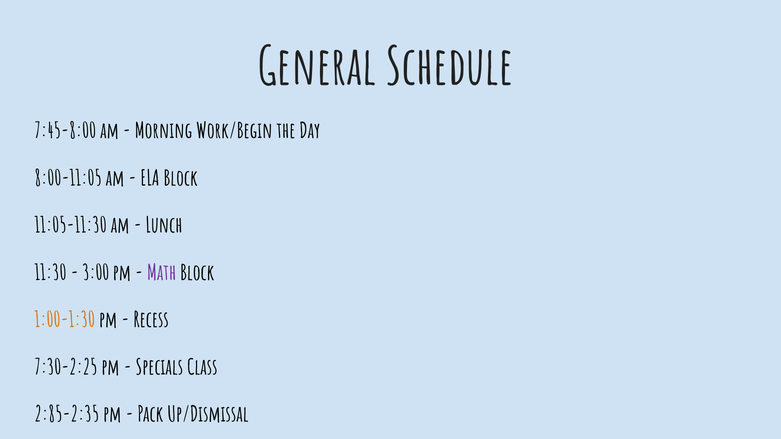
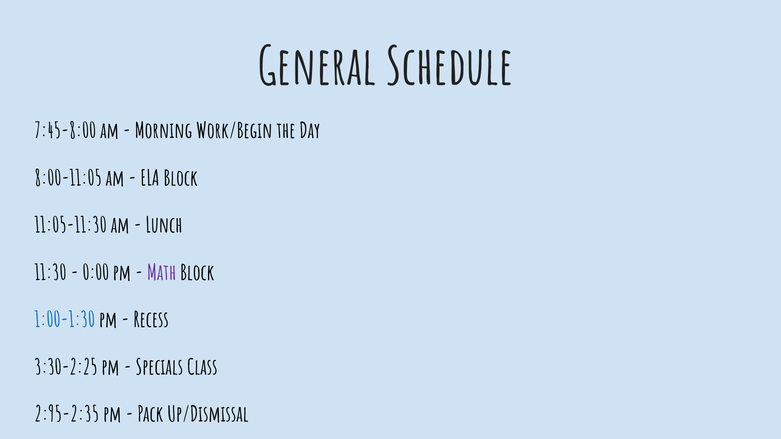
3:00: 3:00 -> 0:00 (96, 273)
1:00-1:30 colour: orange -> blue (65, 320)
7:30-2:25: 7:30-2:25 -> 3:30-2:25 (66, 368)
2:85-2:35: 2:85-2:35 -> 2:95-2:35 (67, 415)
